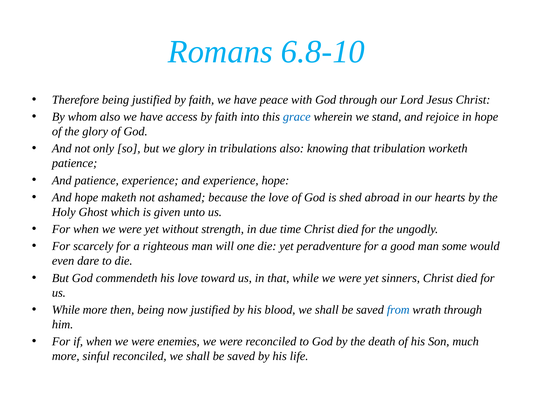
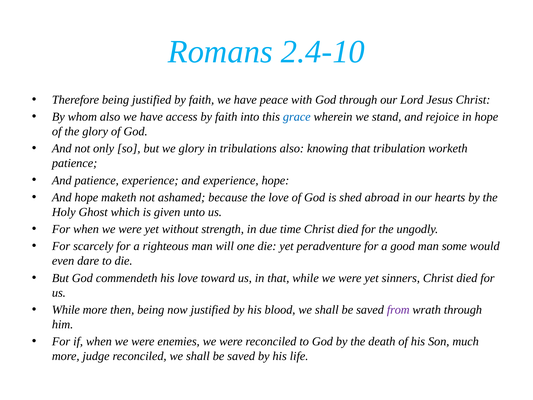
6.8-10: 6.8-10 -> 2.4-10 (323, 52)
from colour: blue -> purple (398, 310)
sinful: sinful -> judge (96, 356)
